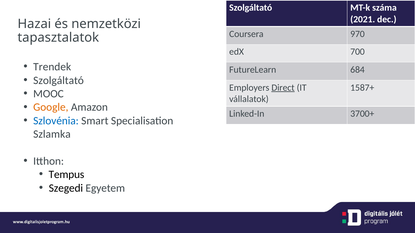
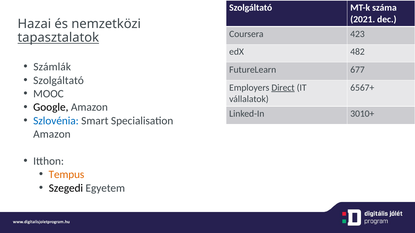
970: 970 -> 423 (358, 34)
tapasztalatok underline: none -> present (58, 38)
700: 700 -> 482 (358, 52)
Trendek: Trendek -> Számlák (52, 67)
684: 684 -> 677 (358, 70)
1587+: 1587+ -> 6567+ (362, 88)
Google colour: orange -> black (51, 107)
3700+: 3700+ -> 3010+ (362, 114)
Szlamka: Szlamka -> Amazon (52, 134)
Tempus colour: black -> orange (66, 175)
